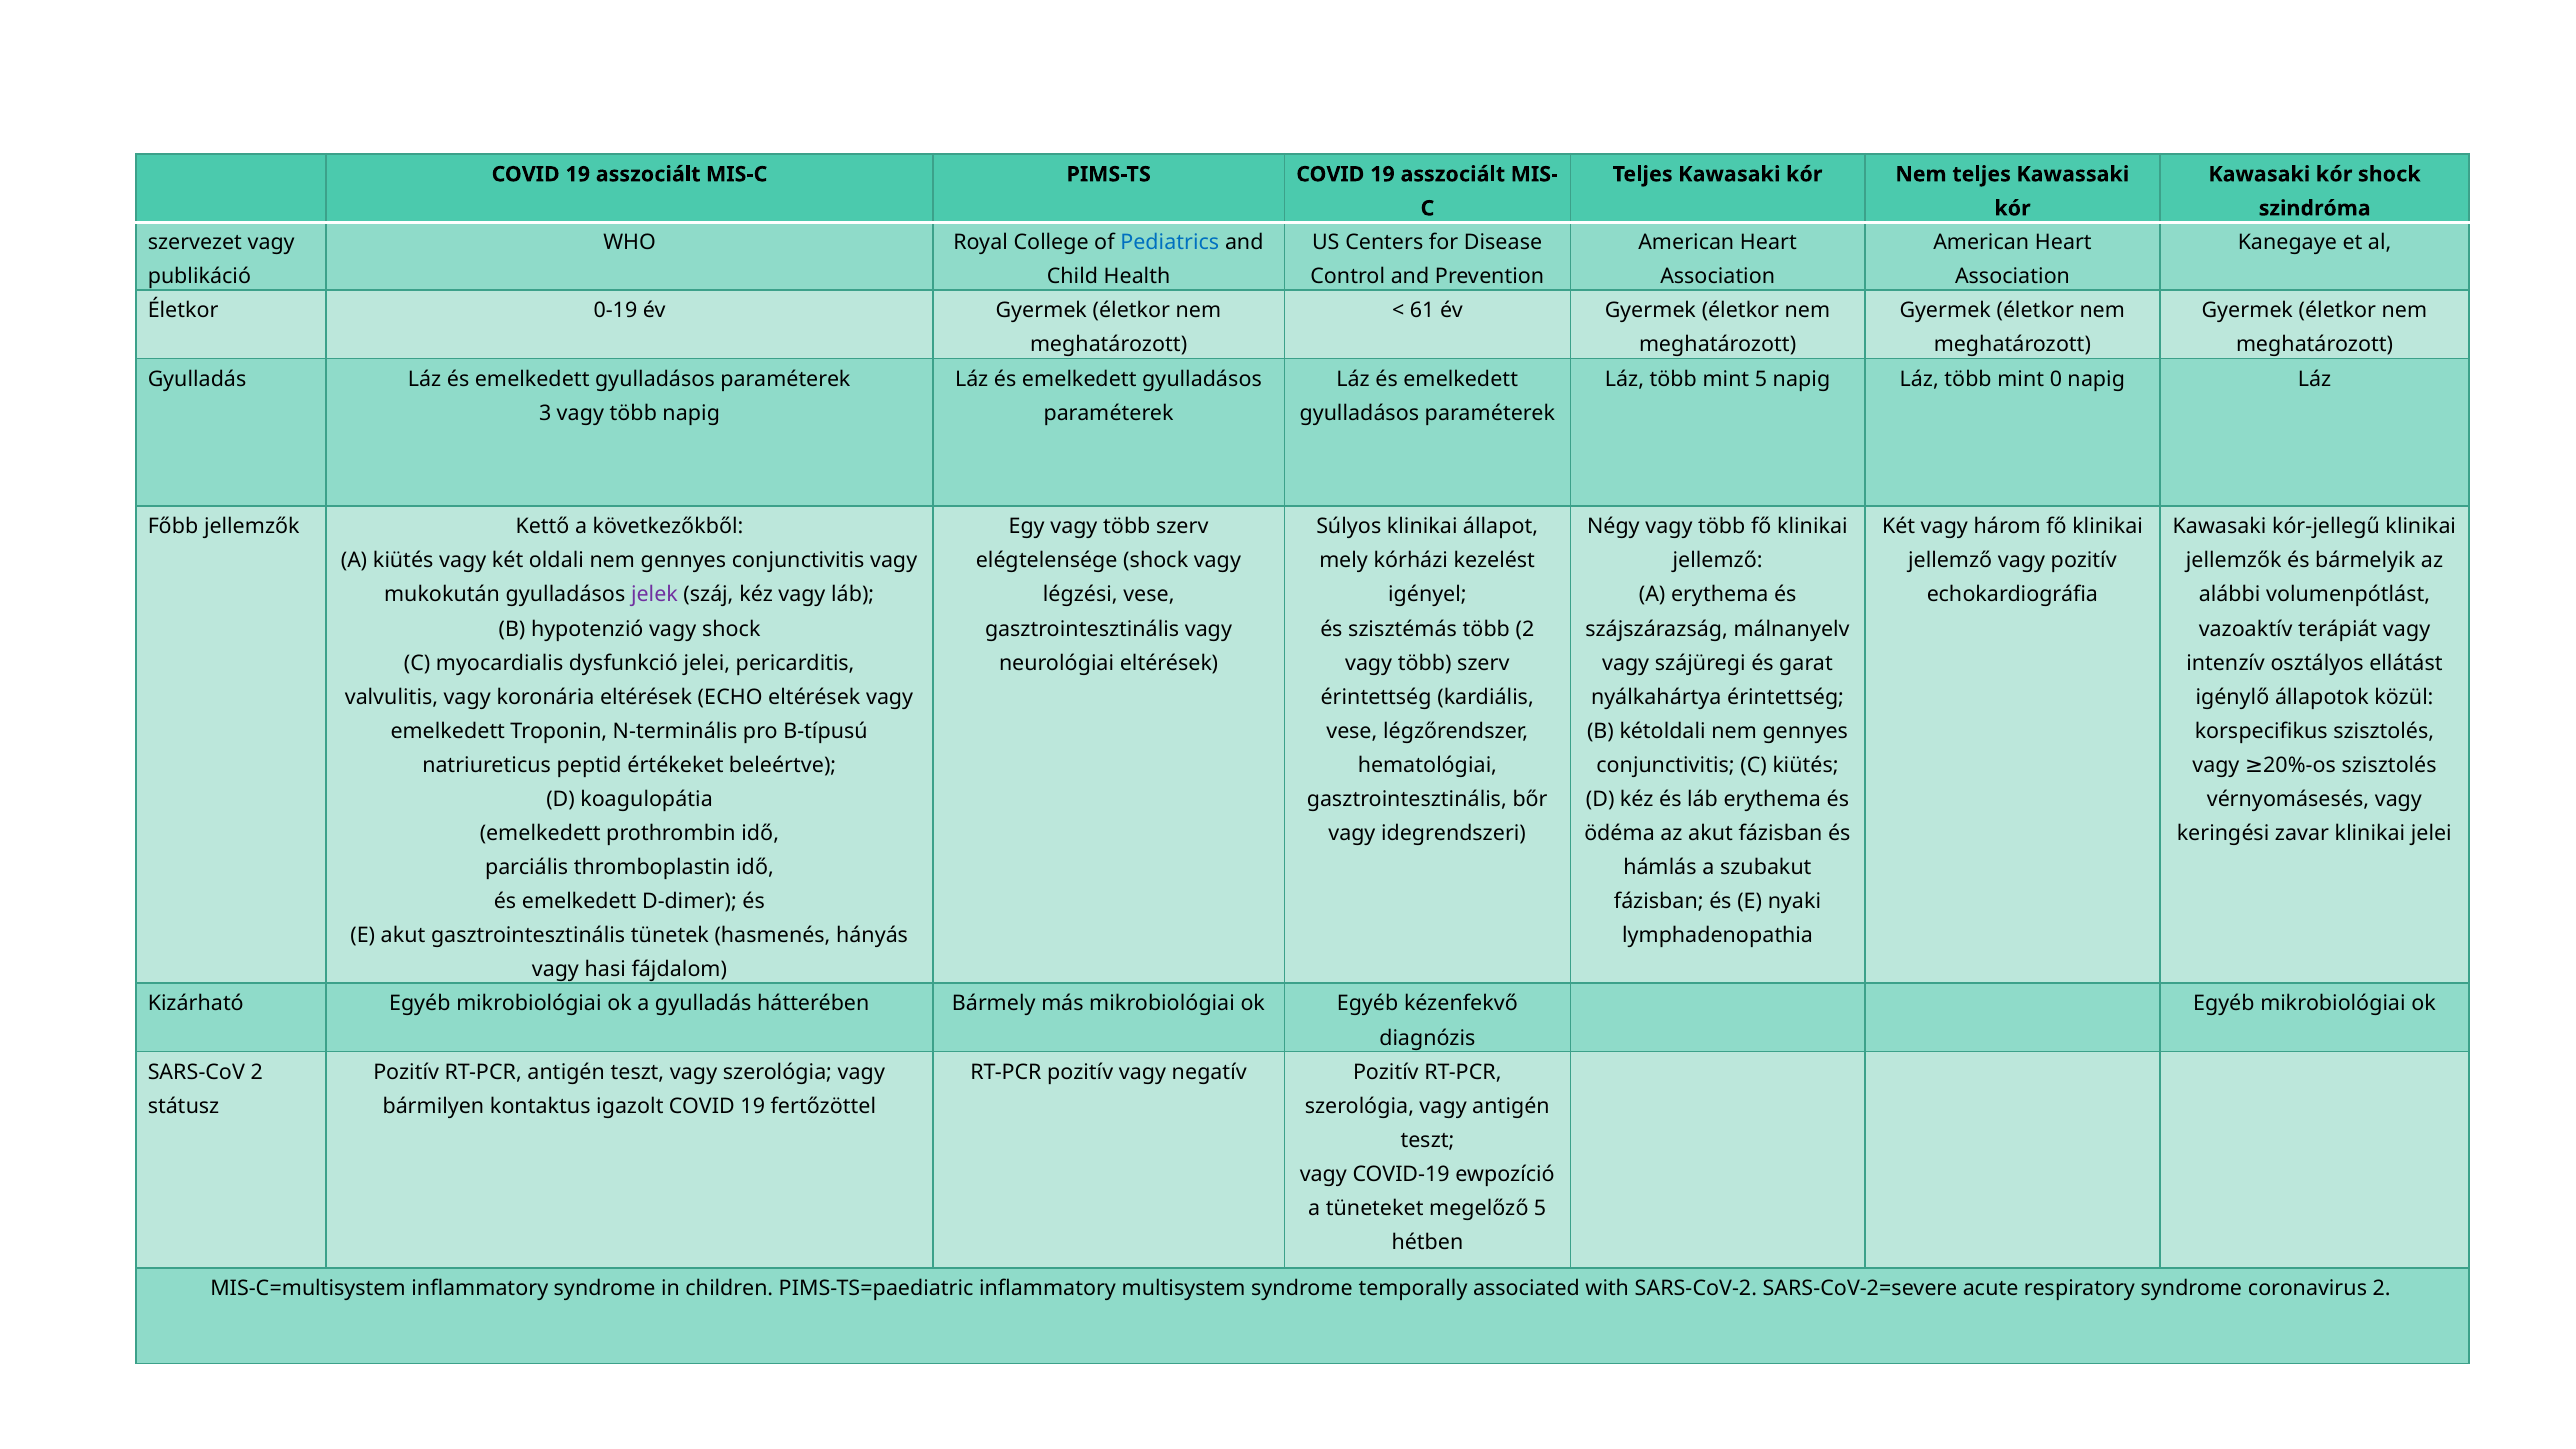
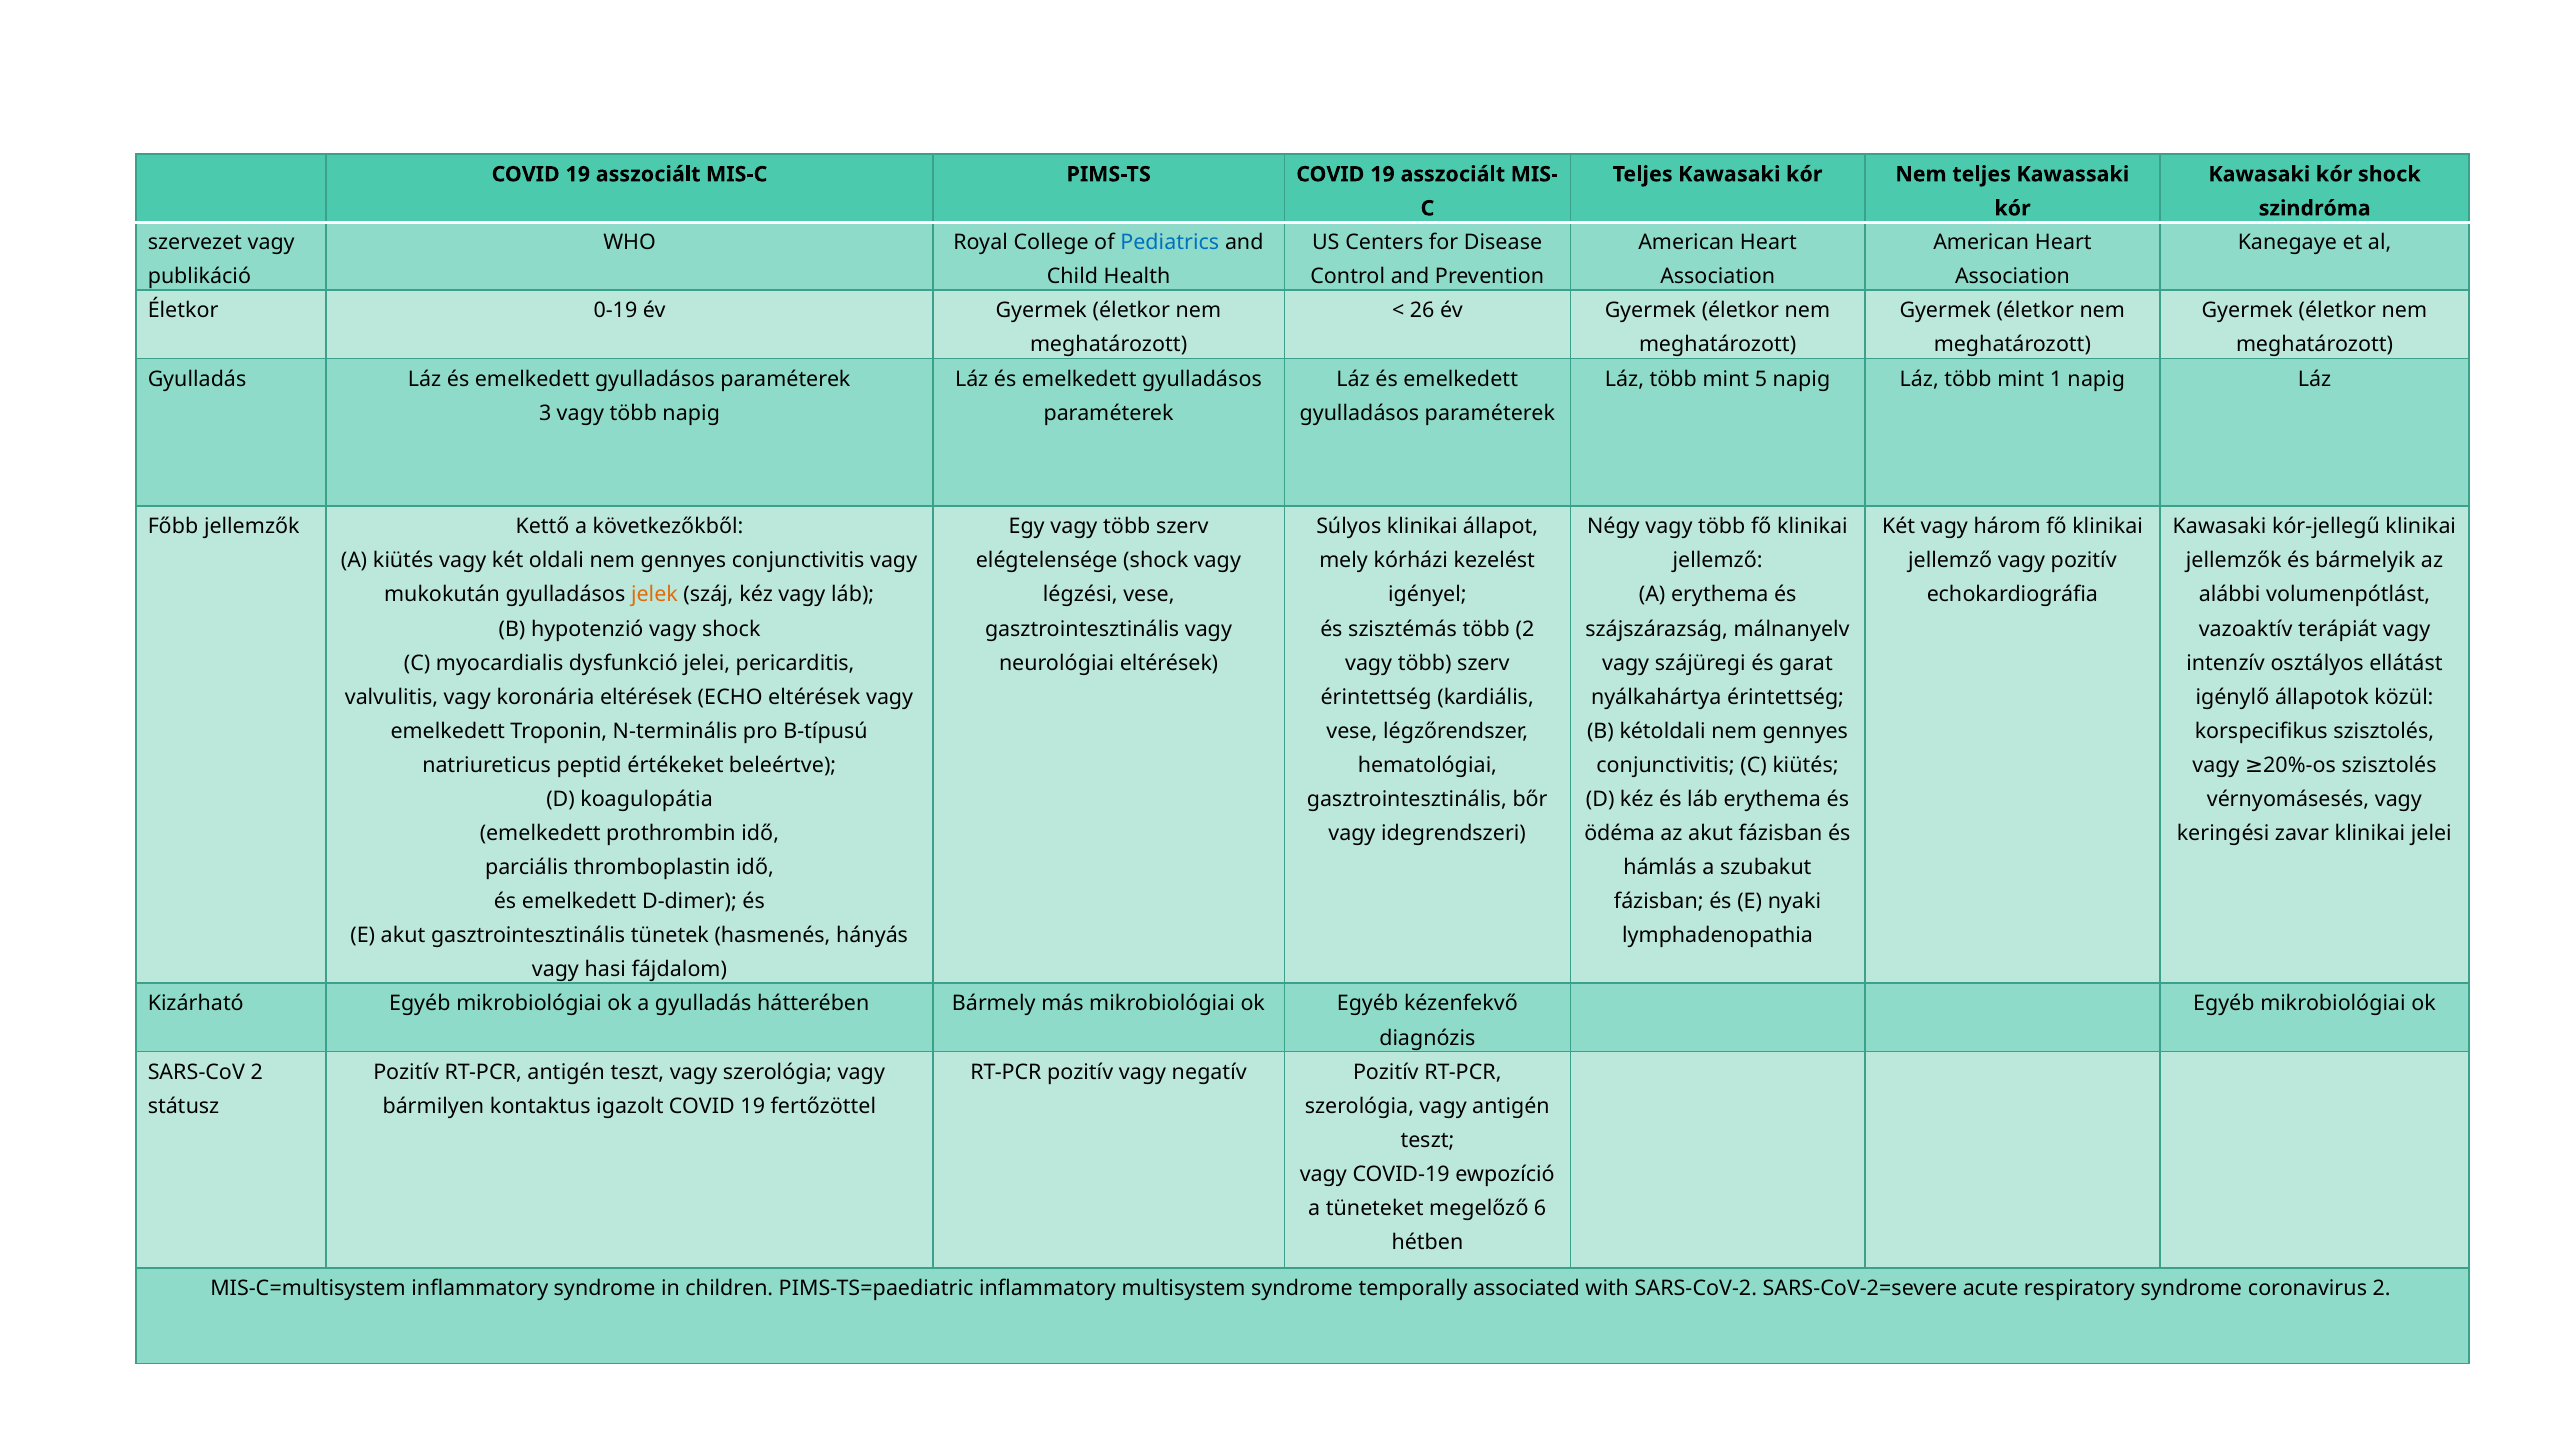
61: 61 -> 26 (1422, 311)
0: 0 -> 1 (2056, 379)
jelek colour: purple -> orange (654, 595)
megelőző 5: 5 -> 6 (1540, 1208)
